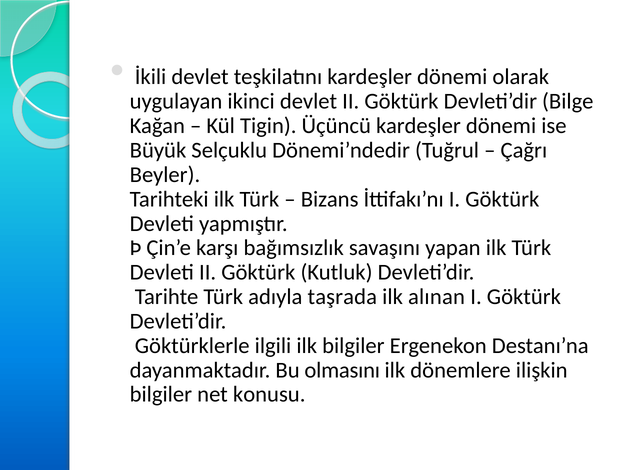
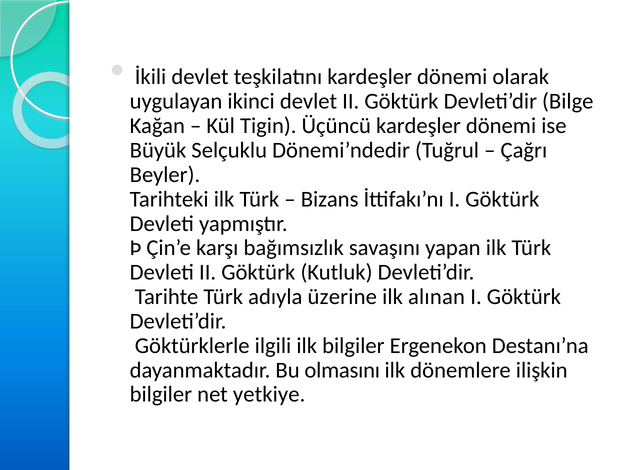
taşrada: taşrada -> üzerine (342, 297)
konusu: konusu -> yetkiye (269, 395)
